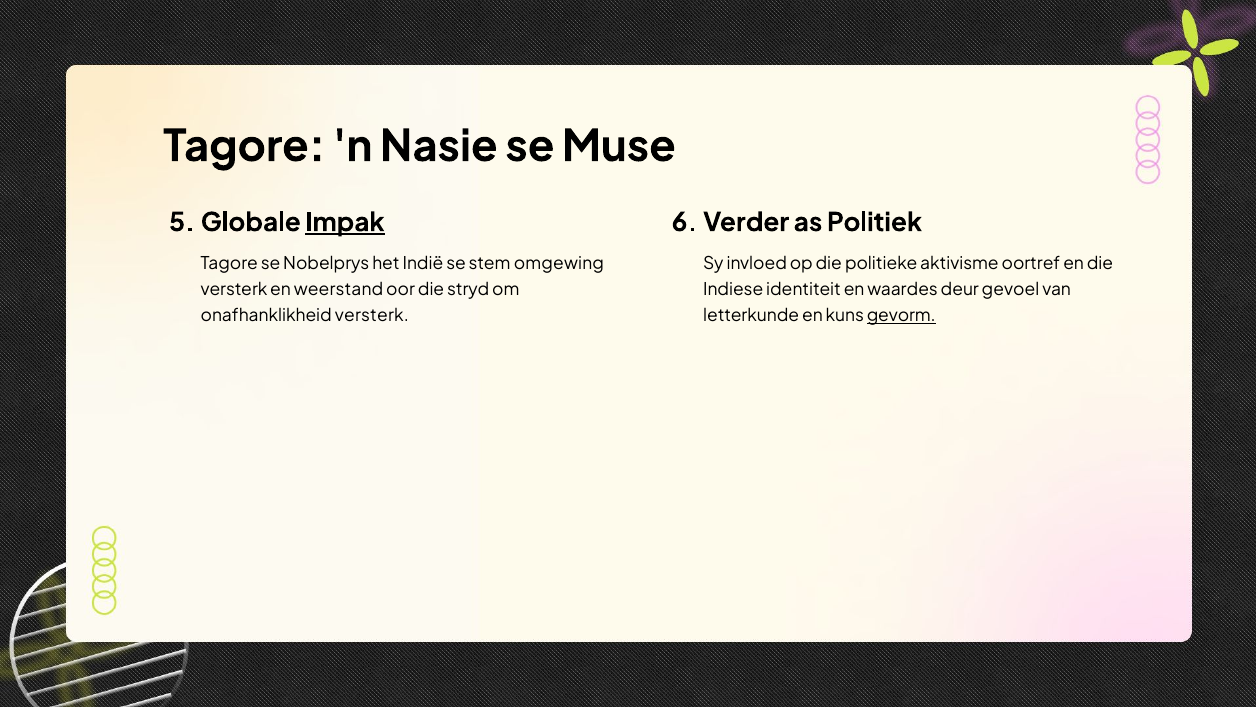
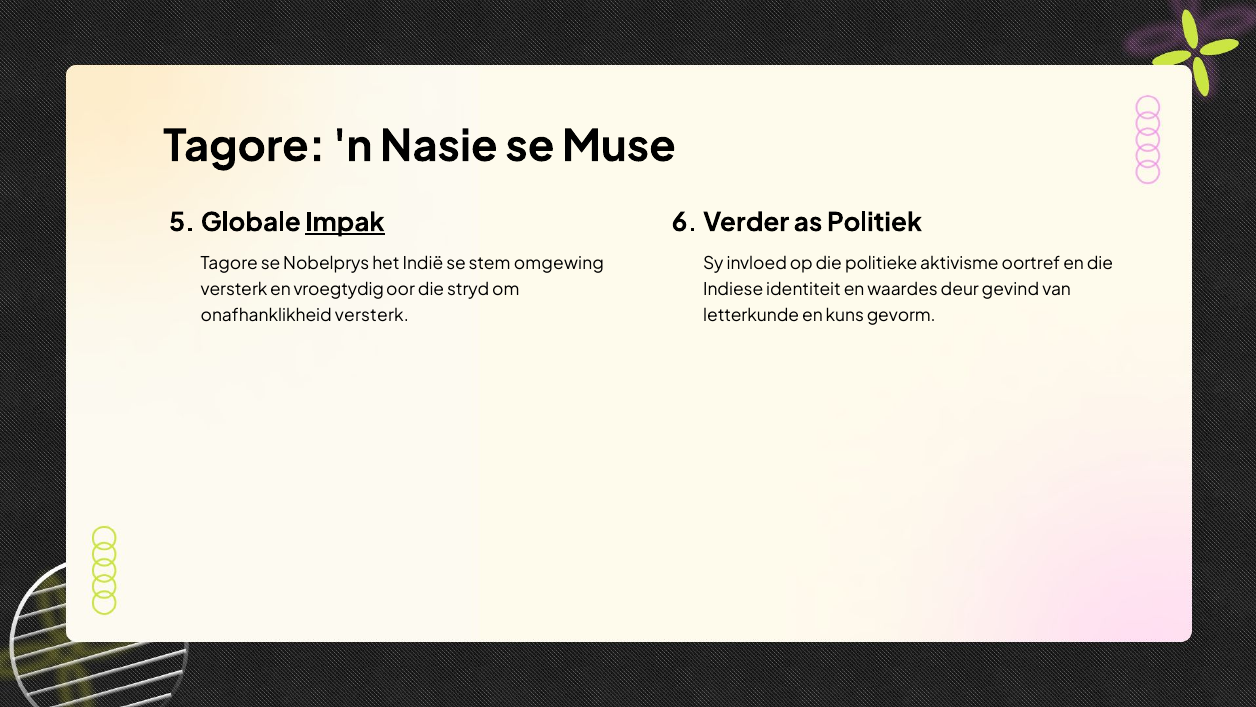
weerstand: weerstand -> vroegtydig (339, 289)
gevoel: gevoel -> gevind (1010, 289)
gevorm underline: present -> none (901, 316)
